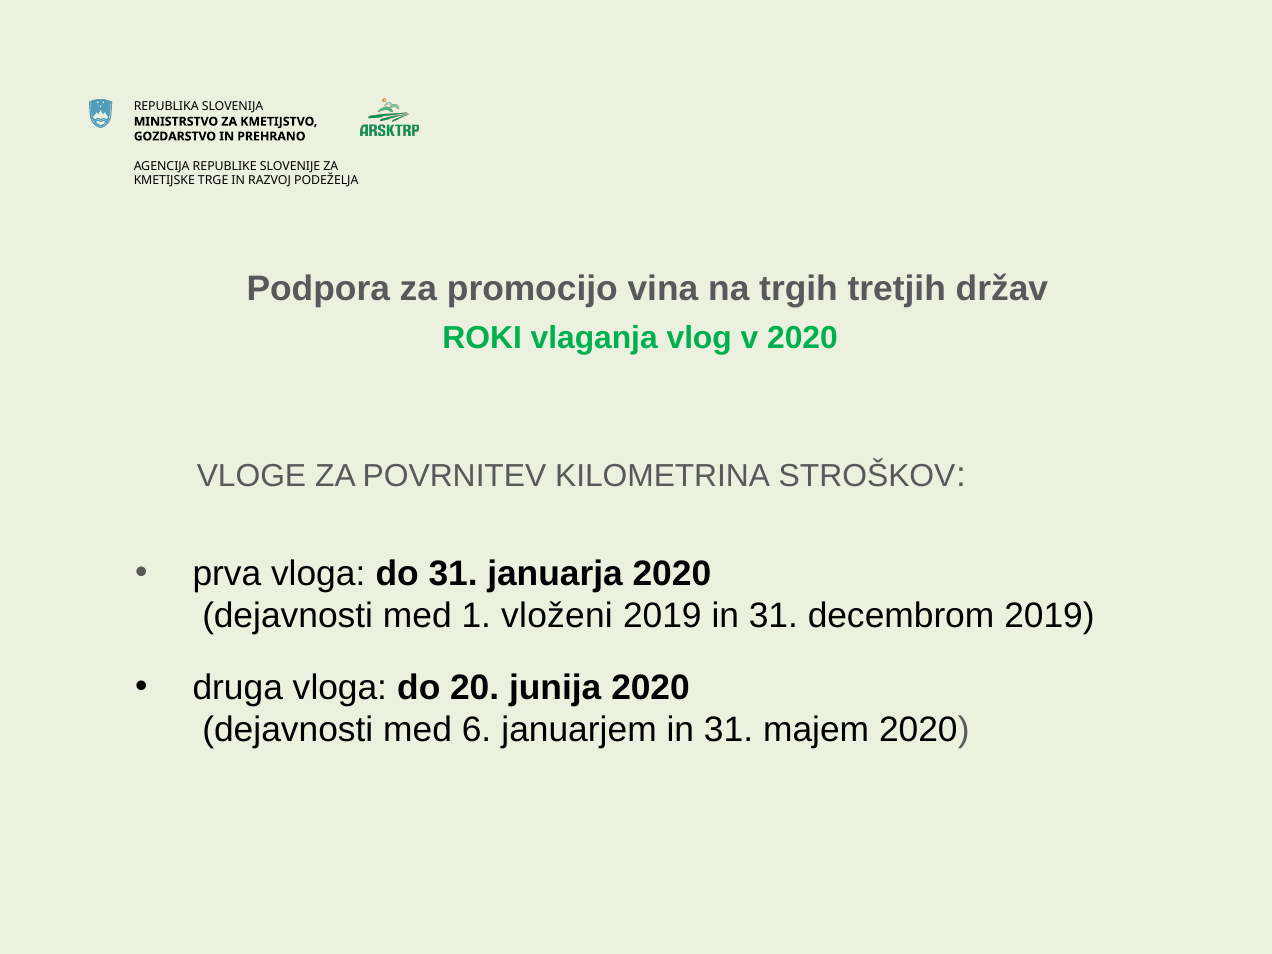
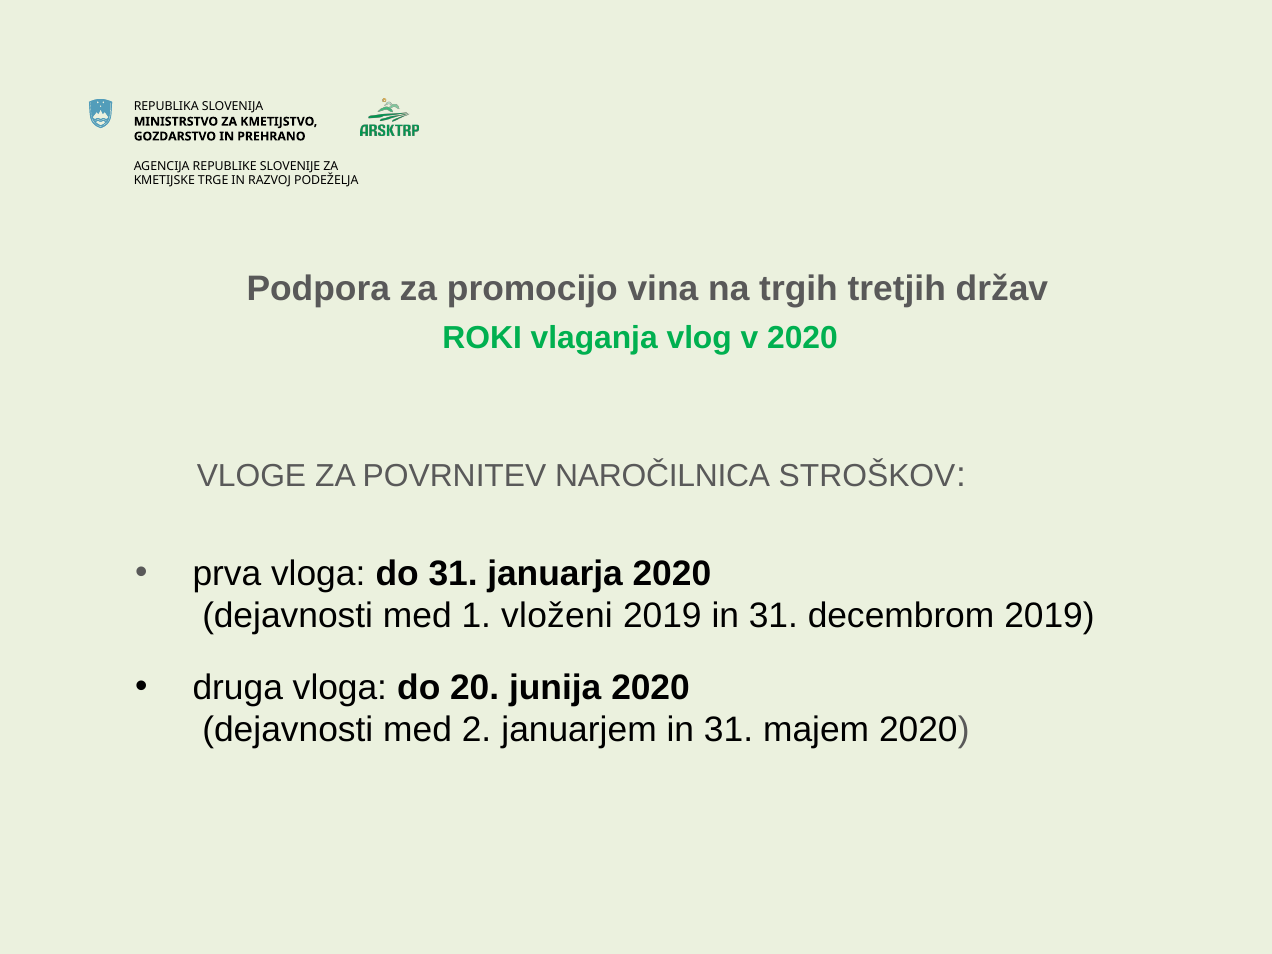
KILOMETRINA: KILOMETRINA -> NAROČILNICA (663, 476)
6: 6 -> 2 (477, 730)
